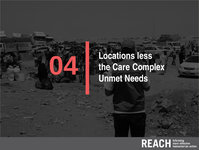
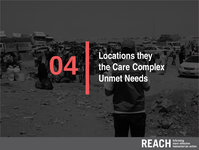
less: less -> they (145, 56)
